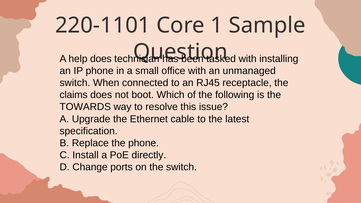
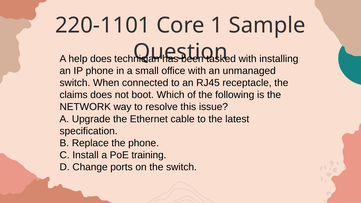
TOWARDS: TOWARDS -> NETWORK (85, 107)
directly: directly -> training (149, 155)
